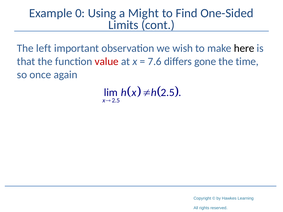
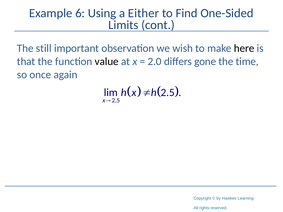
0: 0 -> 6 (80, 13)
Might: Might -> Either (144, 13)
left: left -> still (44, 48)
value colour: red -> black (107, 62)
7.6: 7.6 -> 2.0 (155, 62)
